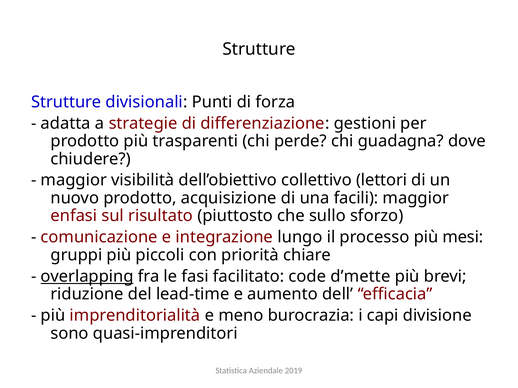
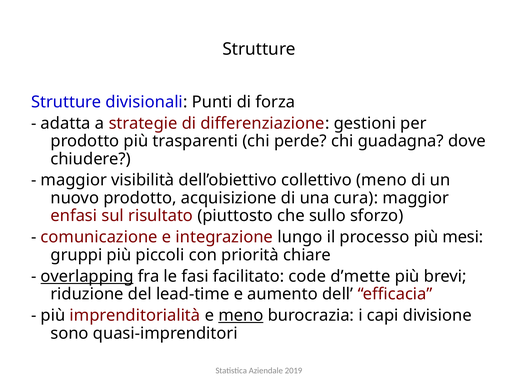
collettivo lettori: lettori -> meno (381, 180)
facili: facili -> cura (356, 198)
meno underline: none -> present (241, 316)
